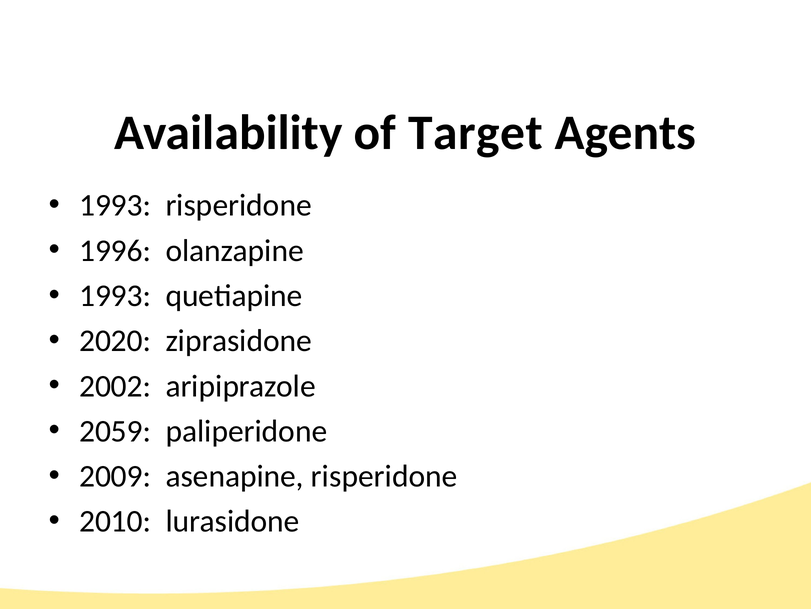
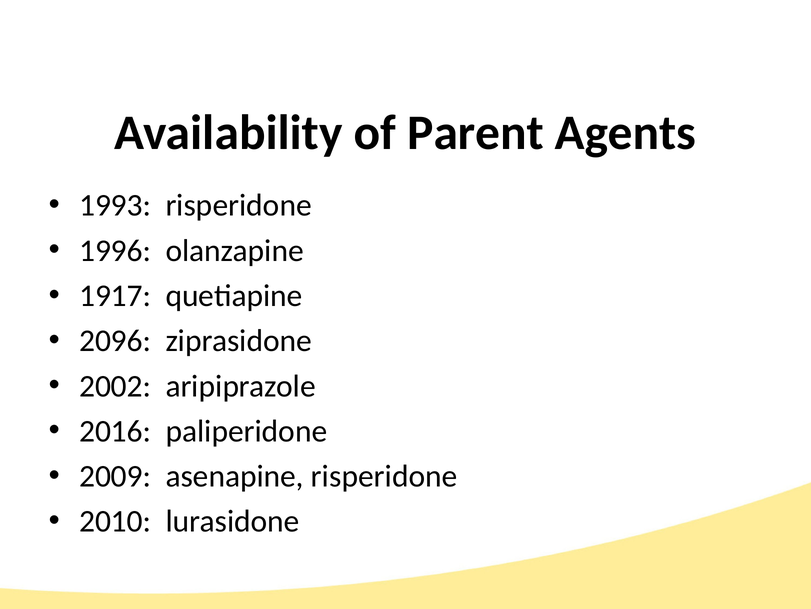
Target: Target -> Parent (476, 133)
1993: 1993 -> 1917 (115, 295)
2020: 2020 -> 2096 (115, 341)
2059: 2059 -> 2016 (115, 431)
